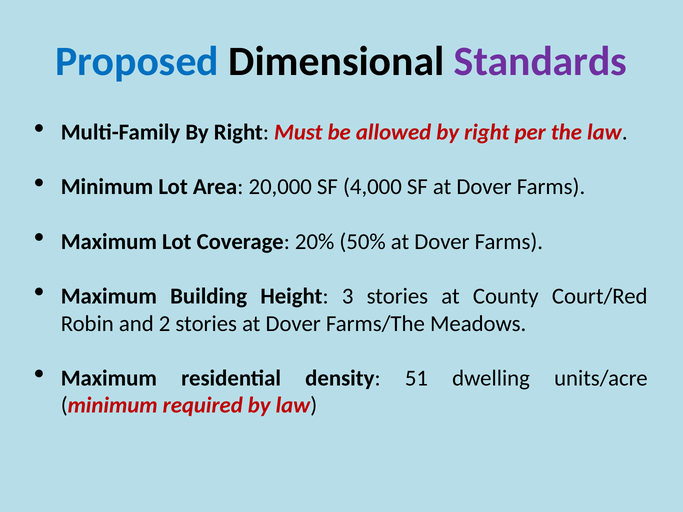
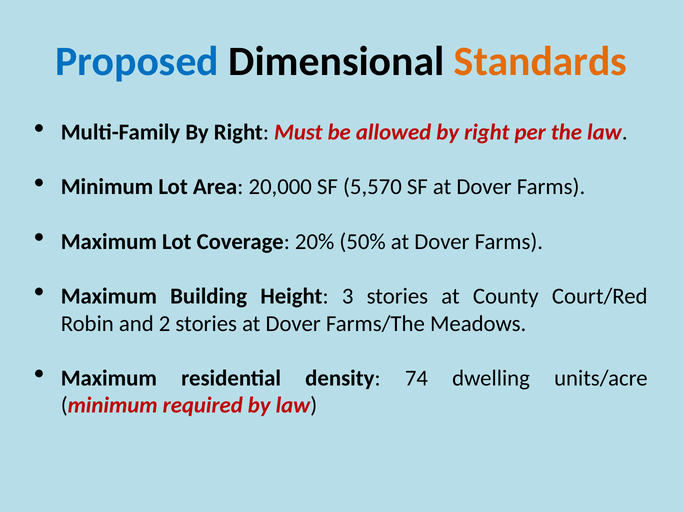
Standards colour: purple -> orange (541, 62)
4,000: 4,000 -> 5,570 (372, 187)
51: 51 -> 74 (416, 378)
